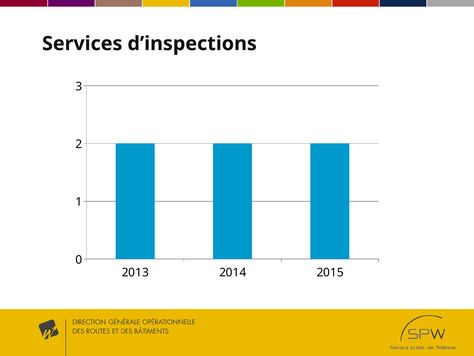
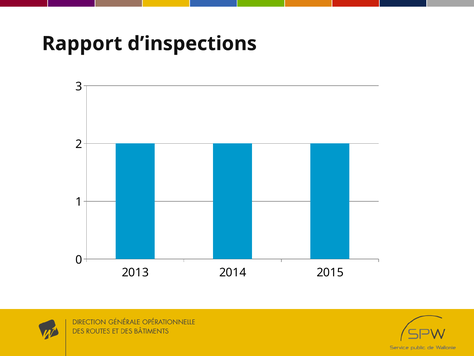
Services: Services -> Rapport (82, 44)
